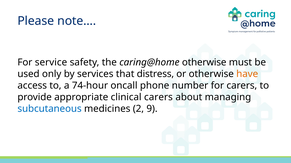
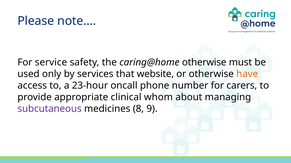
distress: distress -> website (155, 74)
74-hour: 74-hour -> 23-hour (90, 86)
clinical carers: carers -> whom (158, 98)
subcutaneous colour: blue -> purple (50, 109)
2: 2 -> 8 (138, 109)
